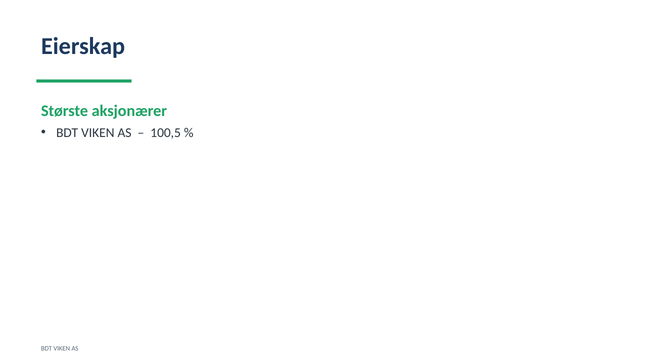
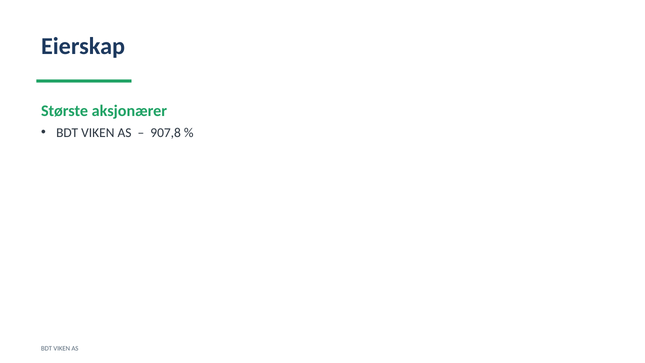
100,5: 100,5 -> 907,8 (166, 133)
